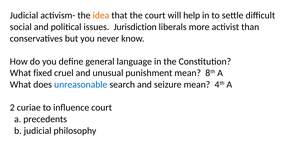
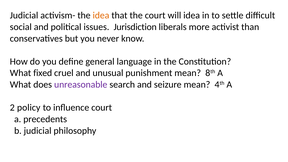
will help: help -> idea (192, 15)
unreasonable colour: blue -> purple (81, 85)
curiae: curiae -> policy (29, 108)
